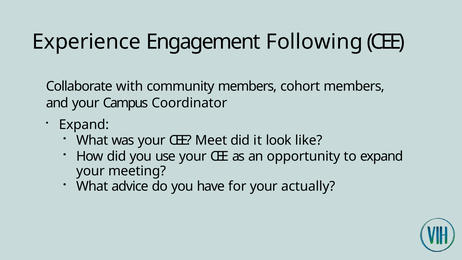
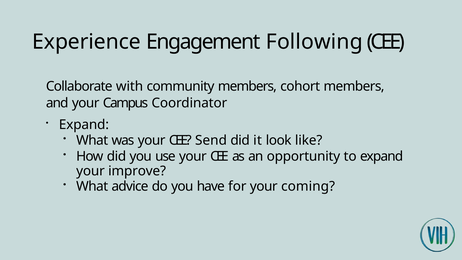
Meet: Meet -> Send (211, 140)
meeting: meeting -> improve (137, 171)
actually: actually -> coming (308, 186)
